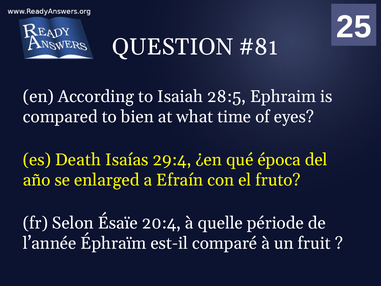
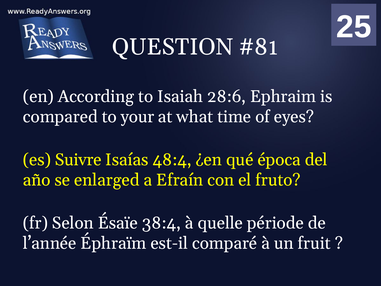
28:5: 28:5 -> 28:6 (227, 96)
bien: bien -> your (138, 117)
Death: Death -> Suivre (78, 160)
29:4: 29:4 -> 48:4 (172, 160)
20:4: 20:4 -> 38:4 (161, 223)
